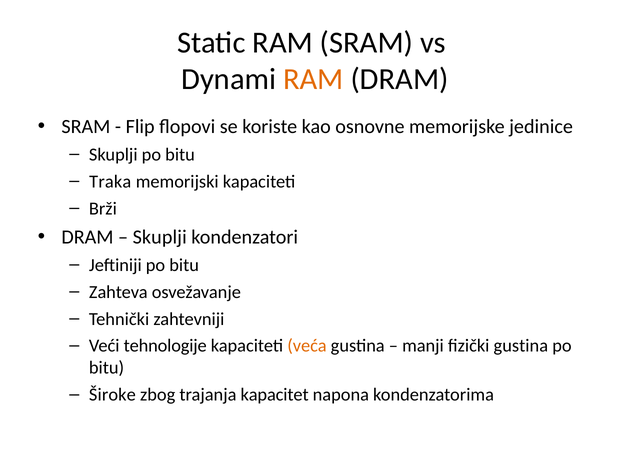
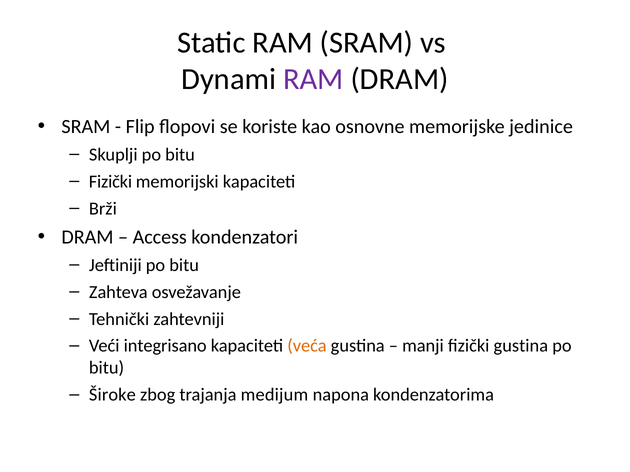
RAM colour: orange -> purple (313, 79)
Traka: Traka -> Fizički (110, 182)
Skuplji: Skuplji -> Access (160, 237)
tehnologije: tehnologije -> integrisano (165, 346)
kapacitet: kapacitet -> medijum (274, 395)
